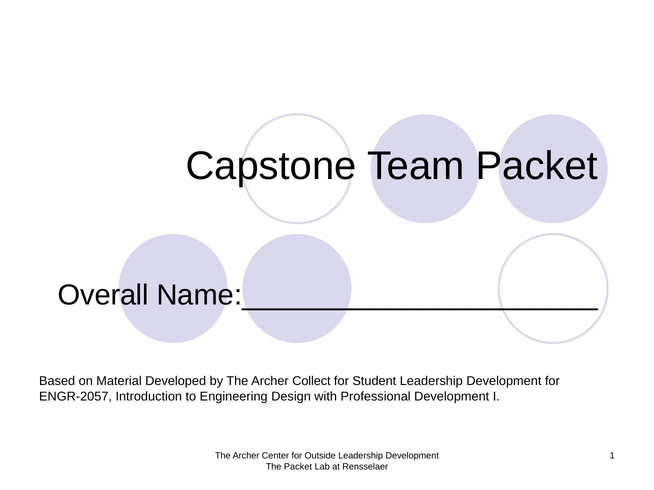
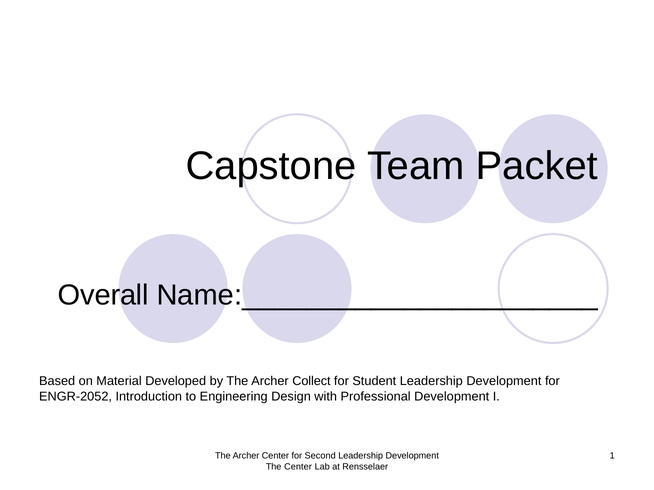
ENGR-2057: ENGR-2057 -> ENGR-2052 (76, 397)
Outside: Outside -> Second (320, 456)
The Packet: Packet -> Center (298, 467)
